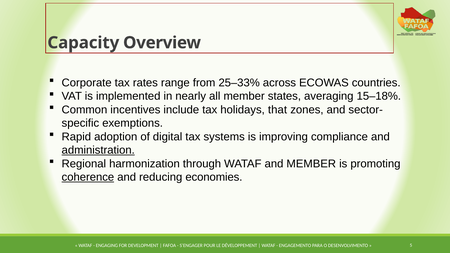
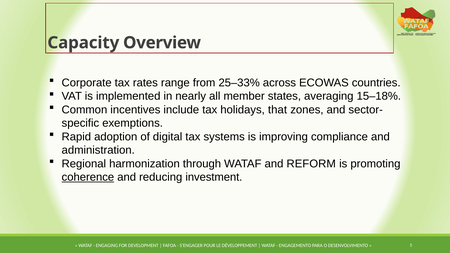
administration underline: present -> none (98, 150)
and MEMBER: MEMBER -> REFORM (311, 164)
economies: economies -> investment (214, 177)
